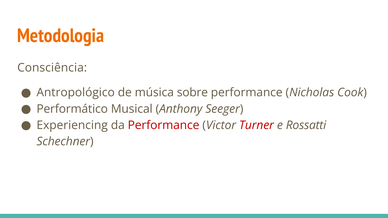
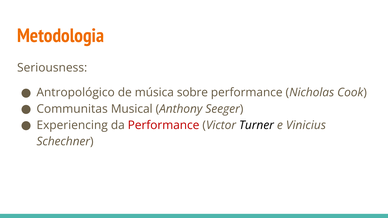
Consciência: Consciência -> Seriousness (52, 68)
Performático: Performático -> Communitas (72, 109)
Turner colour: red -> black (256, 125)
Rossatti: Rossatti -> Vinicius (306, 125)
